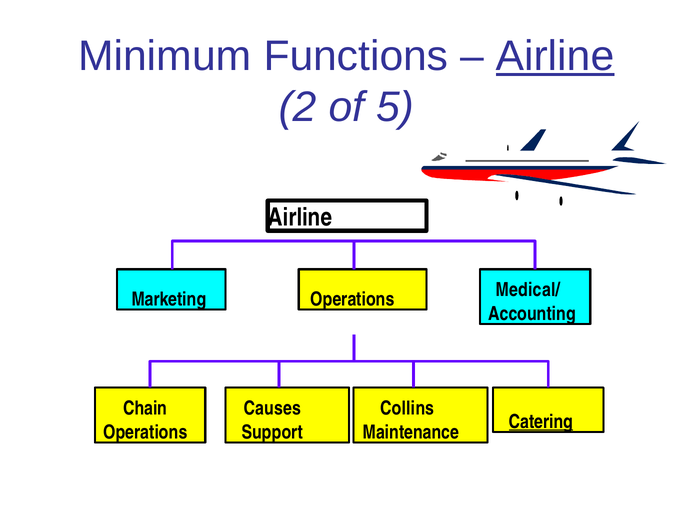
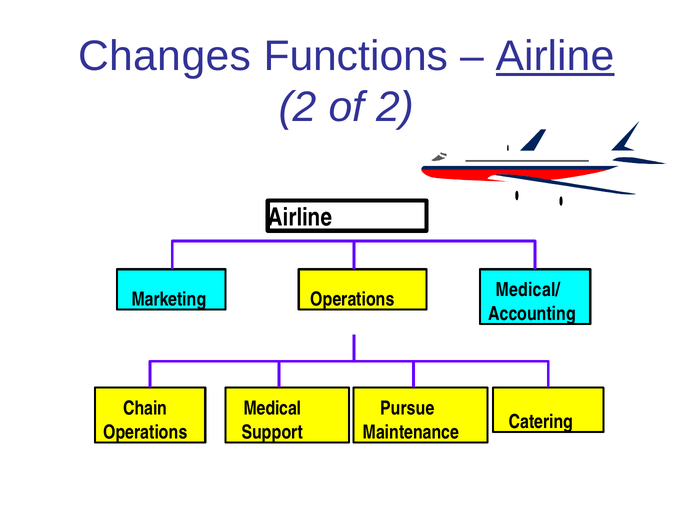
Minimum: Minimum -> Changes (165, 56)
of 5: 5 -> 2 (395, 107)
Causes: Causes -> Medical (273, 408)
Collins: Collins -> Pursue (407, 408)
Catering underline: present -> none (541, 422)
